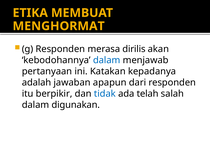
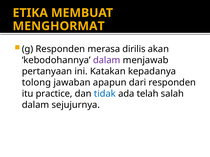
dalam colour: blue -> purple (107, 60)
adalah: adalah -> tolong (36, 83)
berpikir: berpikir -> practice (54, 94)
digunakan: digunakan -> sejujurnya (76, 105)
